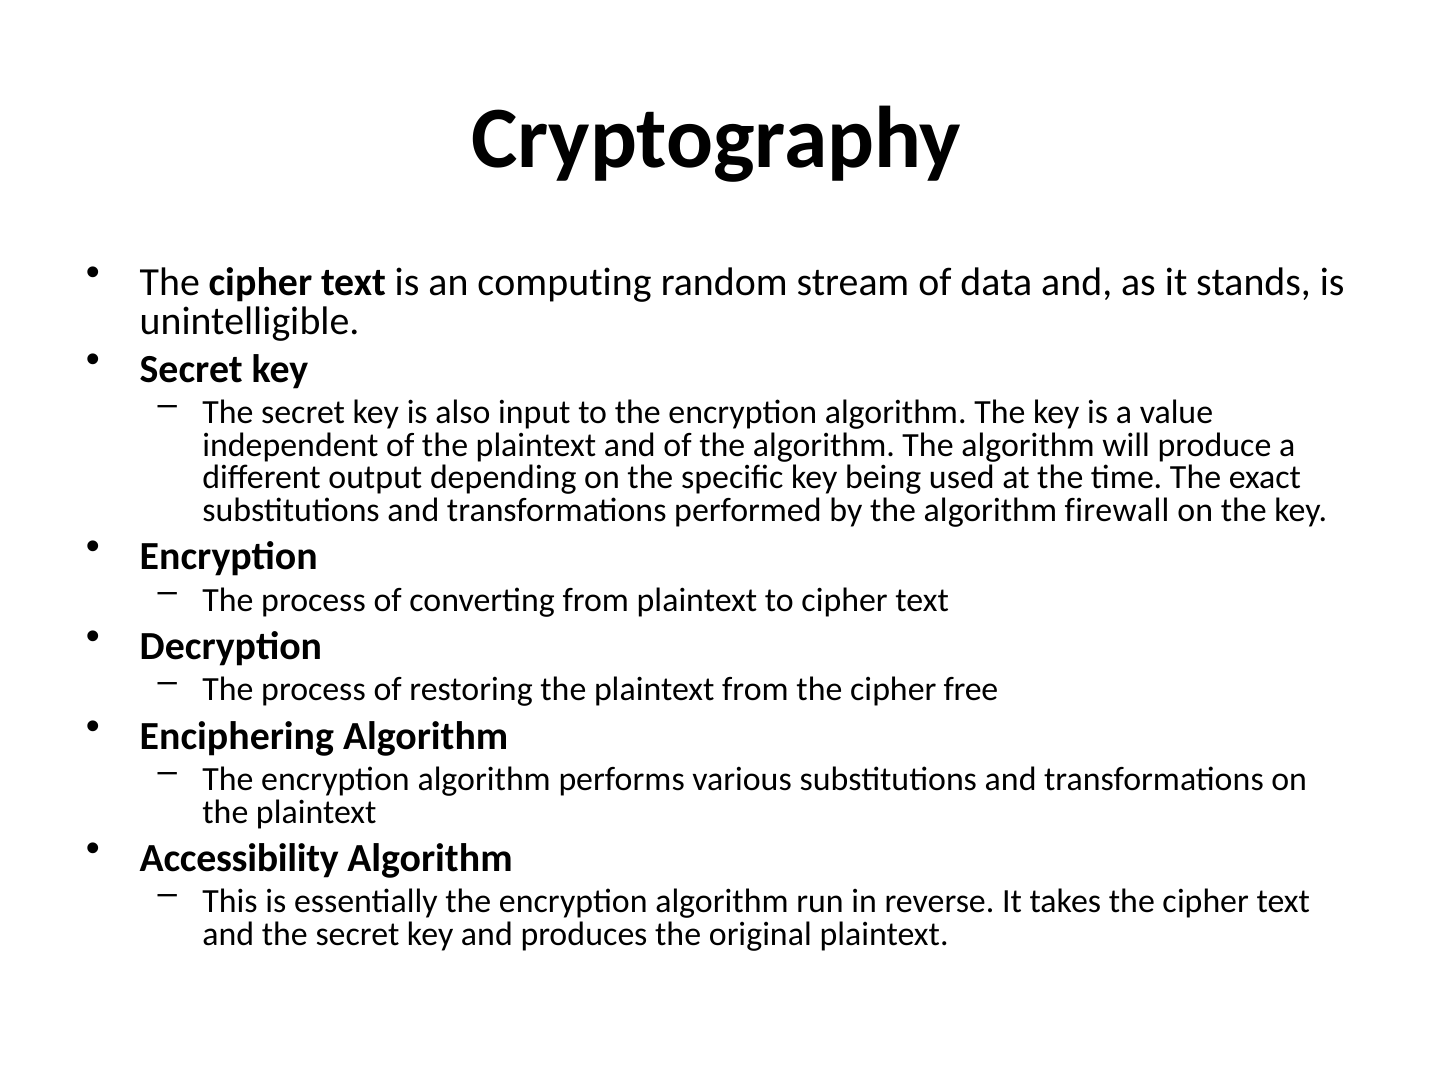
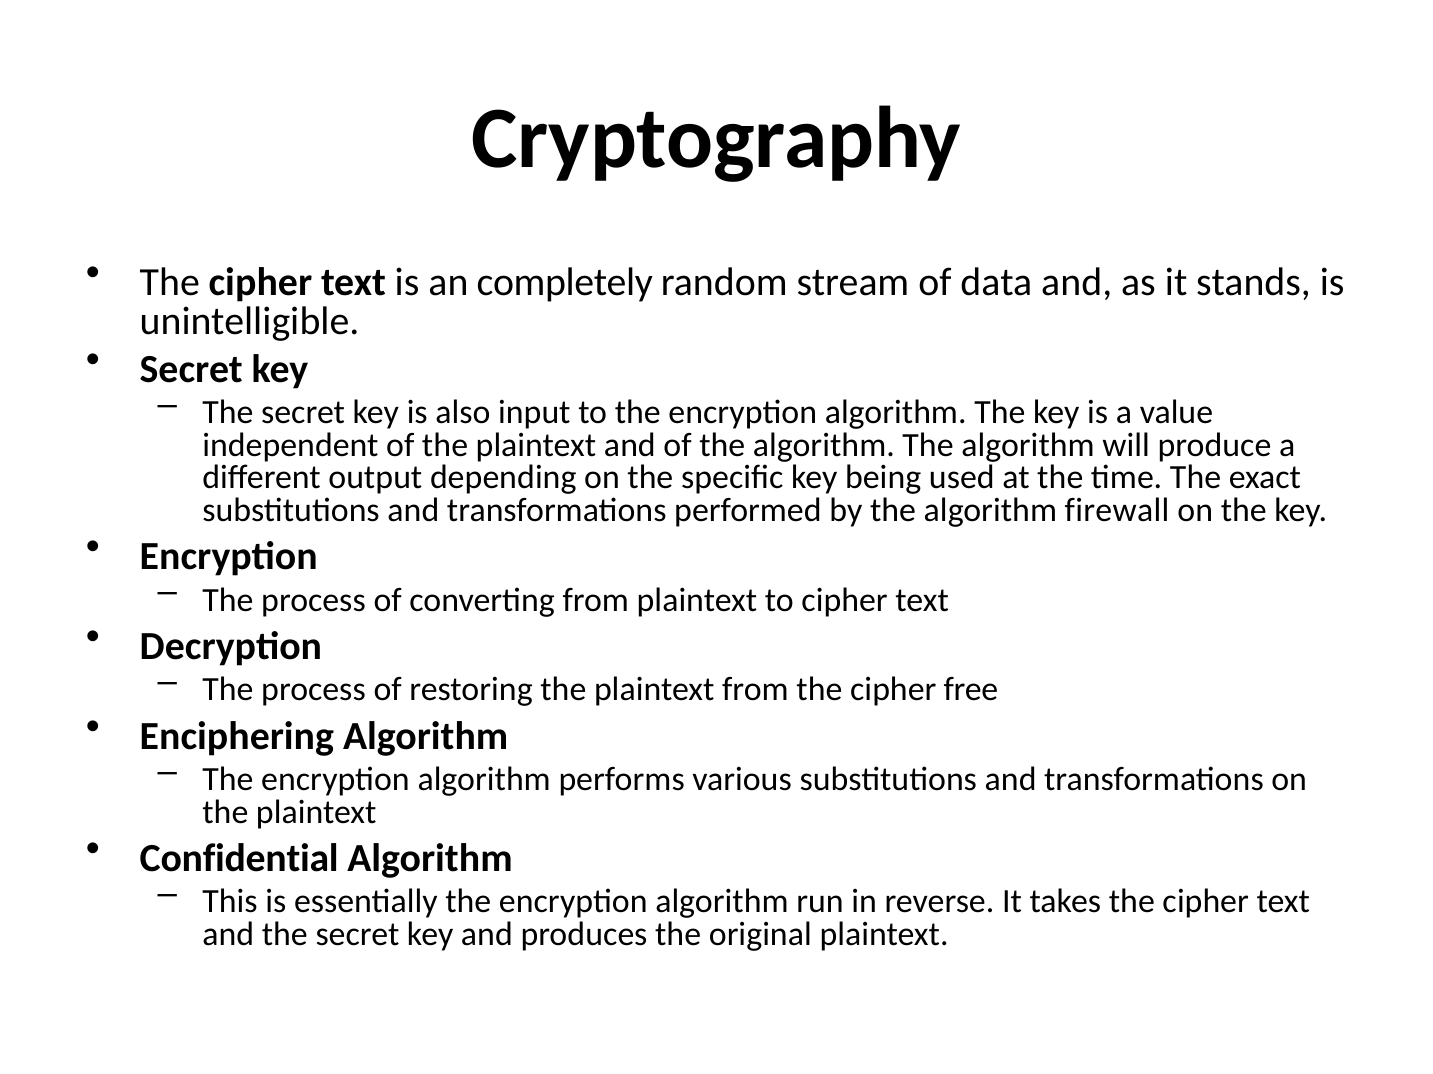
computing: computing -> completely (565, 283)
Accessibility: Accessibility -> Confidential (239, 859)
